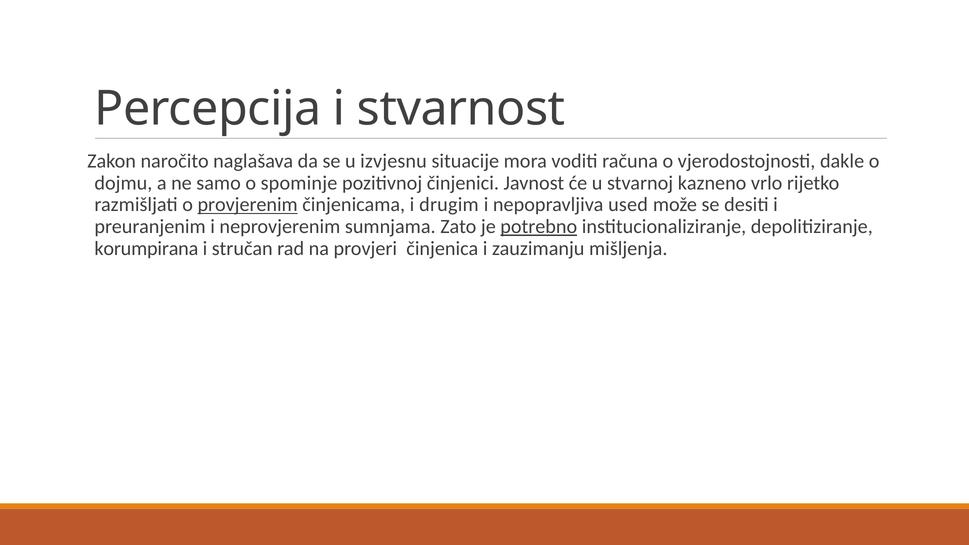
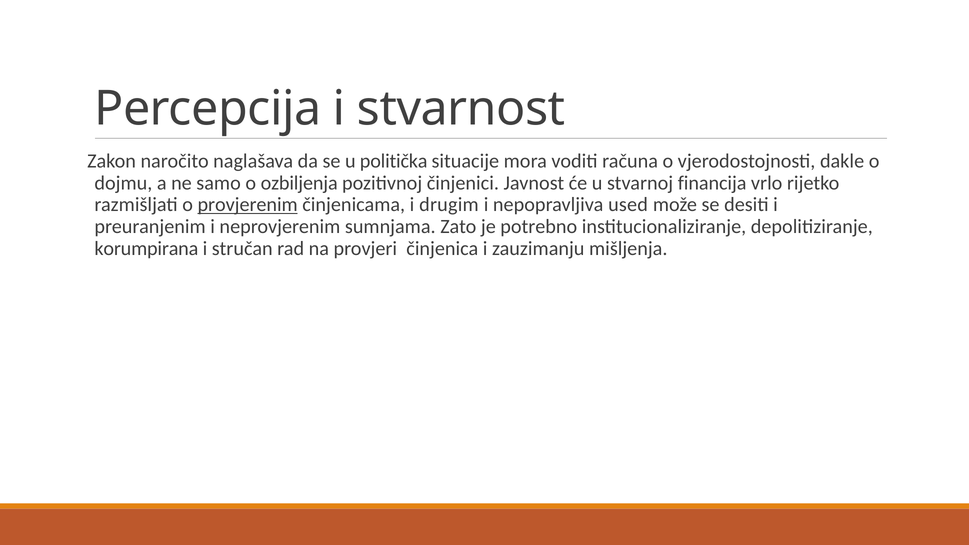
izvjesnu: izvjesnu -> politička (394, 161)
spominje: spominje -> ozbiljenja (299, 183)
kazneno: kazneno -> financija (712, 183)
potrebno underline: present -> none (539, 227)
